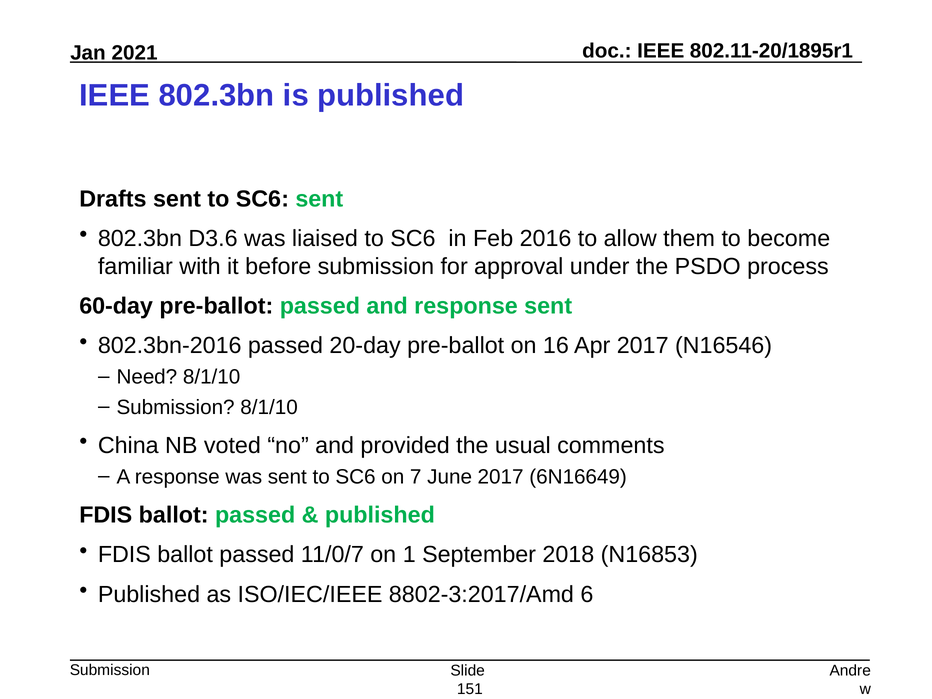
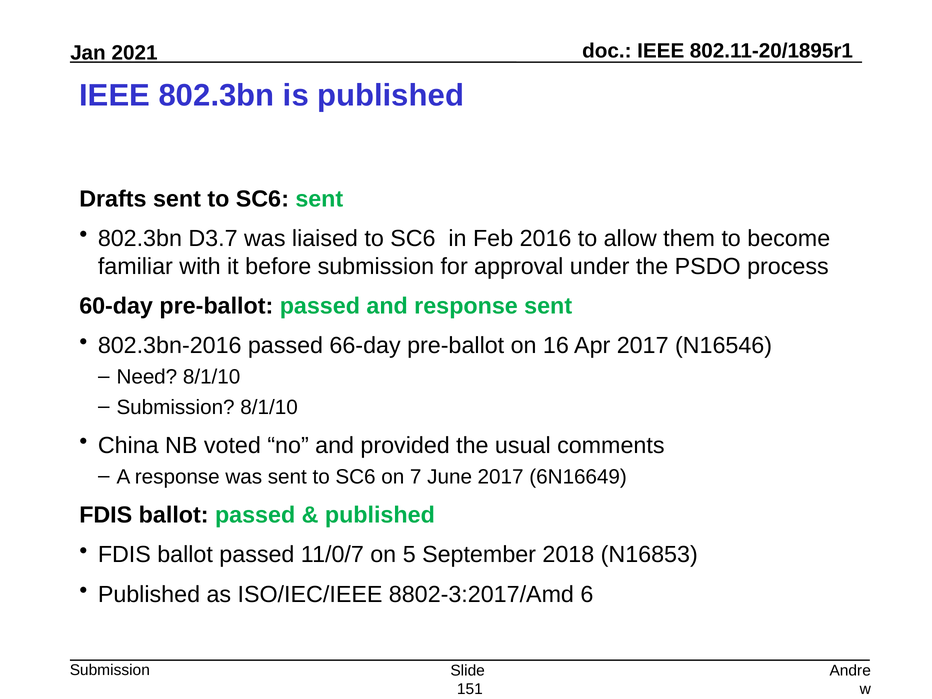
D3.6: D3.6 -> D3.7 (213, 239)
20-day: 20-day -> 66-day (365, 346)
1: 1 -> 5 (409, 555)
